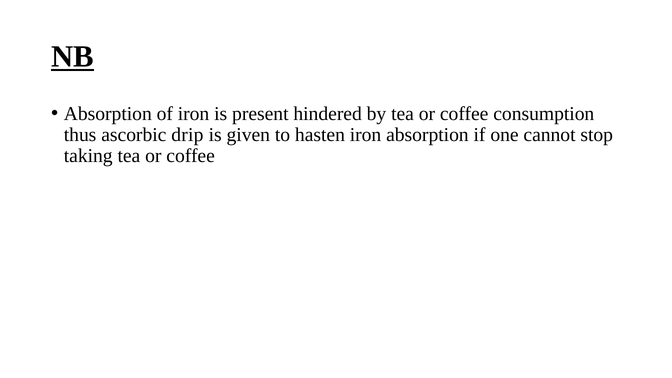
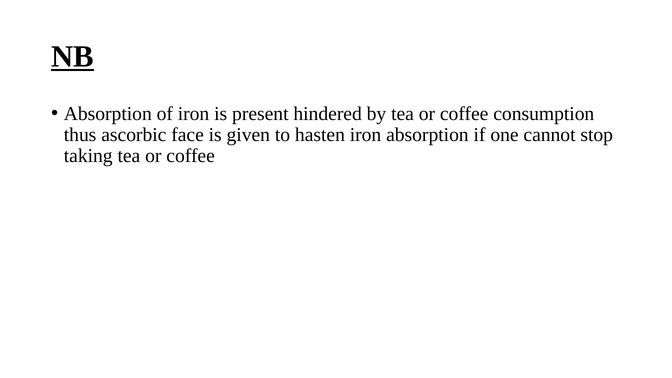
drip: drip -> face (188, 135)
